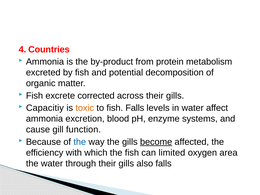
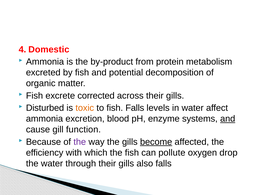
Countries: Countries -> Domestic (49, 49)
Capacitiy: Capacitiy -> Disturbed (45, 108)
and underline: none -> present (228, 119)
the colour: blue -> purple (80, 142)
limited: limited -> pollute (172, 153)
area: area -> drop (229, 153)
